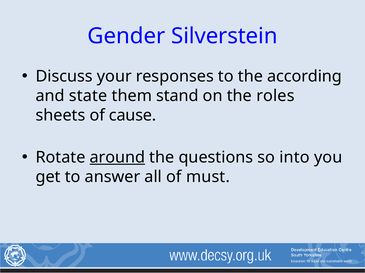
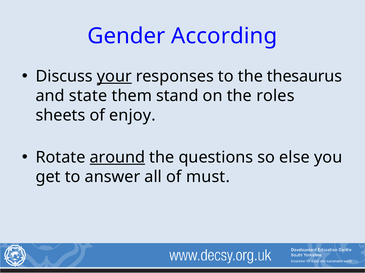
Silverstein: Silverstein -> According (224, 36)
your underline: none -> present (114, 77)
according: according -> thesaurus (305, 77)
cause: cause -> enjoy (132, 116)
into: into -> else (294, 158)
